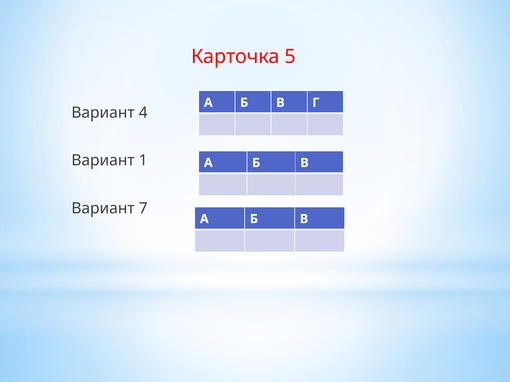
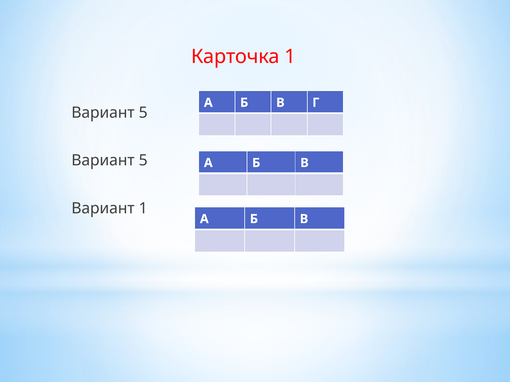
Карточка 5: 5 -> 1 (290, 57)
4: 4 -> 5 (143, 113)
1: 1 -> 5 (143, 161)
Вариант 7: 7 -> 1 (143, 208)
